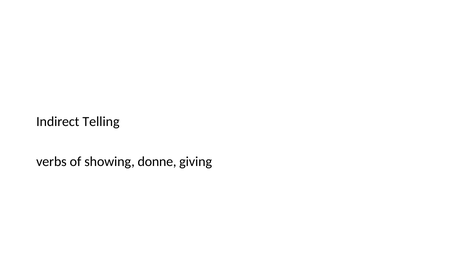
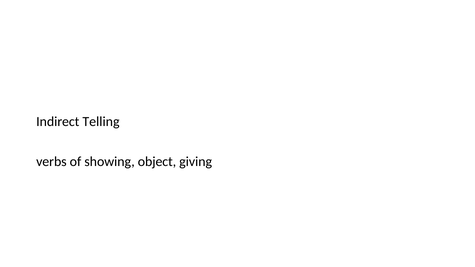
donne: donne -> object (157, 162)
